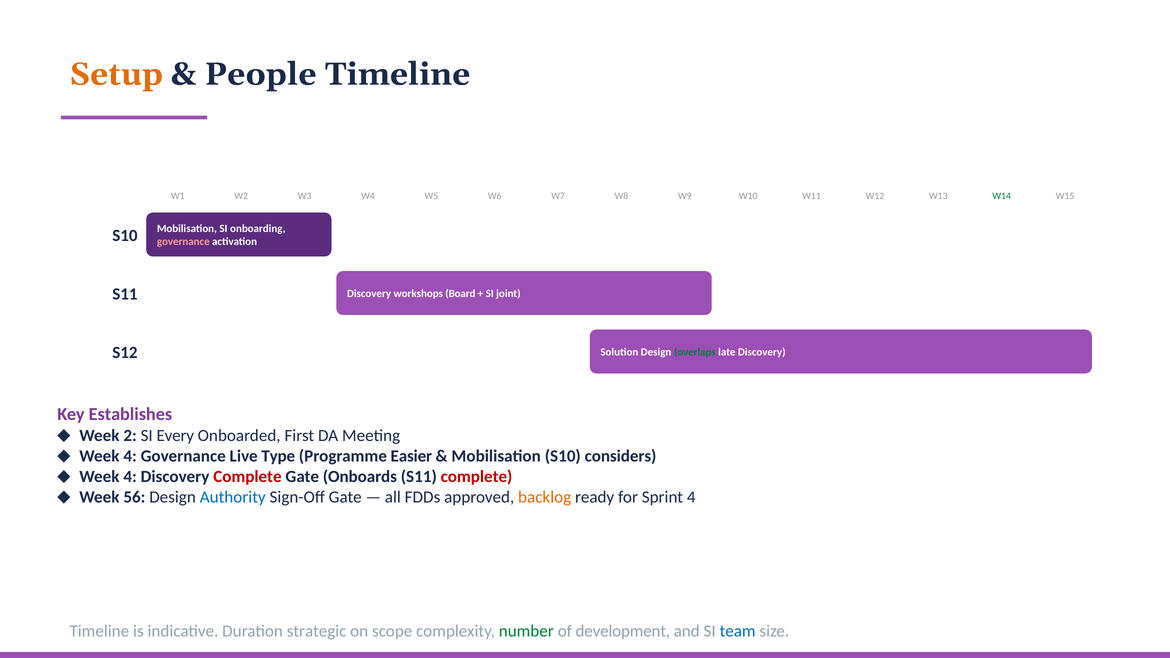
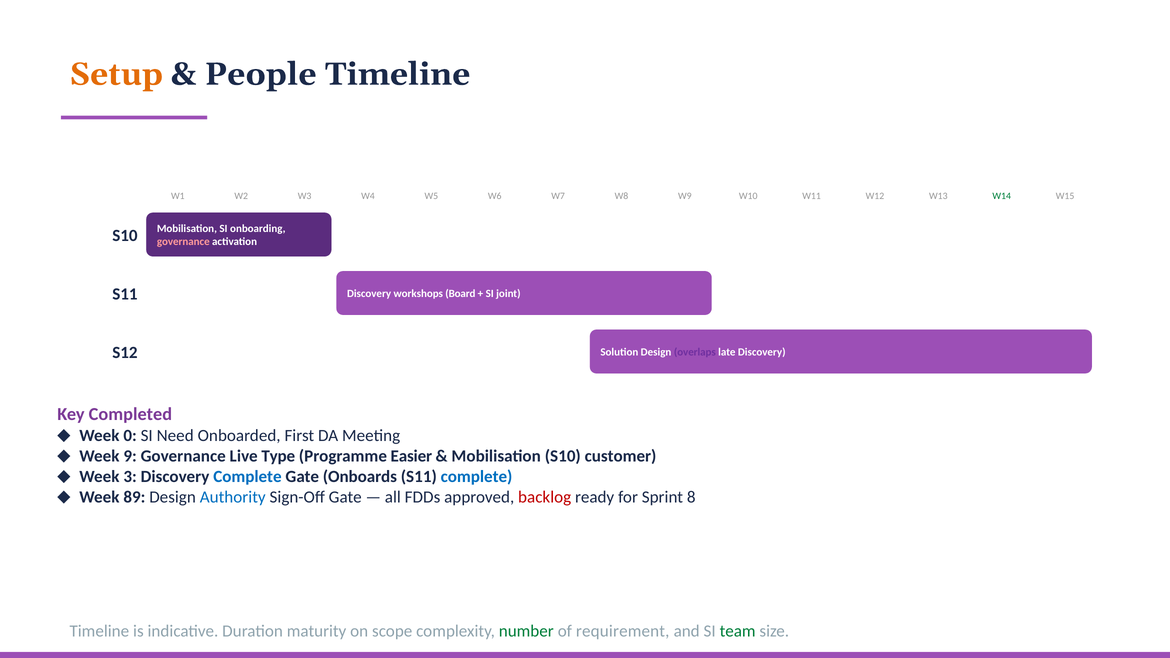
overlaps colour: green -> purple (695, 352)
Establishes: Establishes -> Completed (130, 414)
2: 2 -> 0 (130, 436)
Every: Every -> Need (175, 436)
4: 4 -> 9 (130, 456)
considers: considers -> customer (621, 456)
4: 4 -> 3 (130, 477)
Complete colour: red -> blue (247, 477)
complete colour: red -> blue (477, 477)
56: 56 -> 89 (134, 497)
backlog colour: orange -> red (545, 497)
Sprint 4: 4 -> 8 (691, 497)
strategic: strategic -> maturity (317, 631)
development: development -> requirement (623, 631)
team colour: blue -> green (738, 631)
